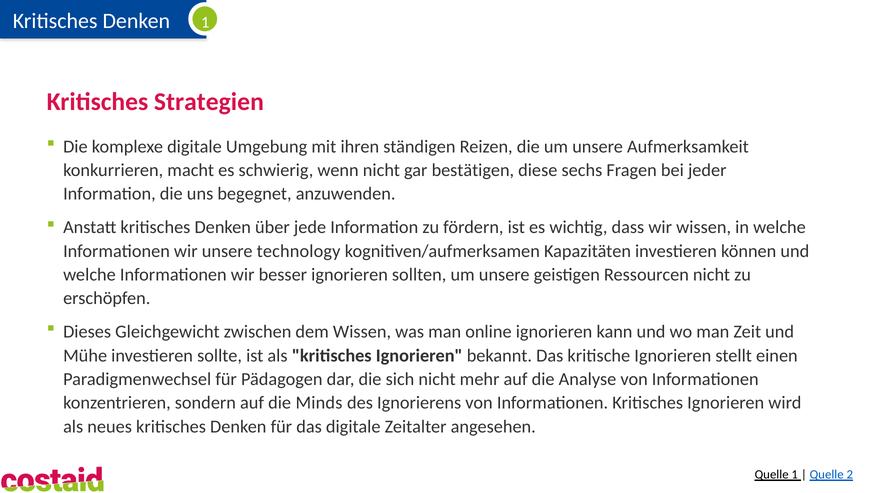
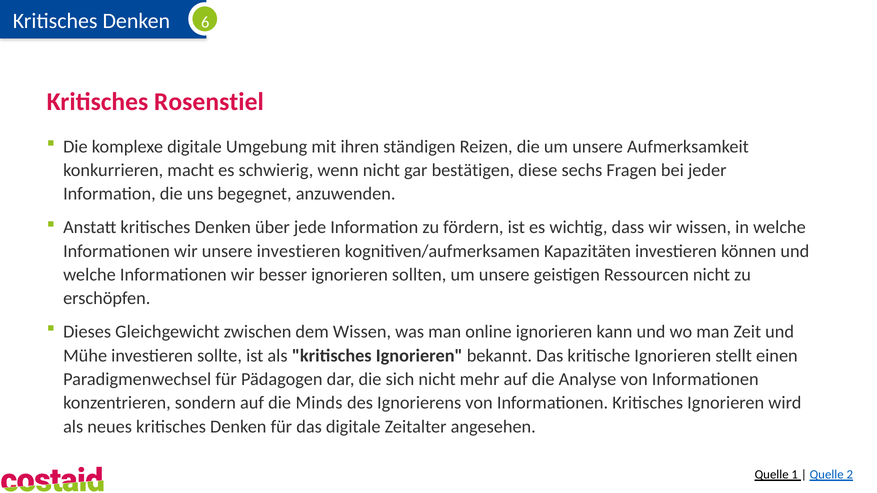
Denken 1: 1 -> 6 (205, 22)
Strategien: Strategien -> Rosenstiel (209, 102)
unsere technology: technology -> investieren (299, 251)
